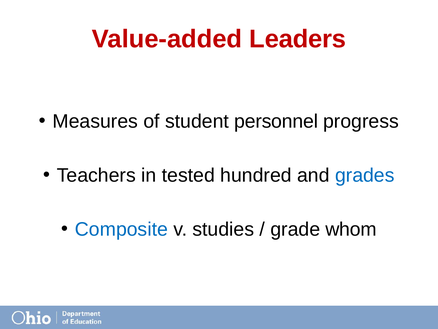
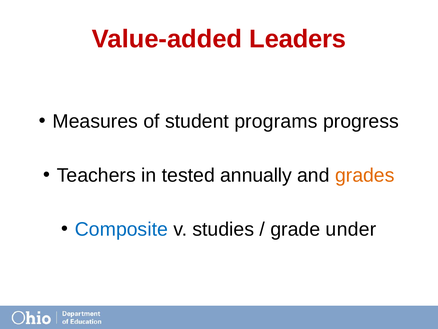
personnel: personnel -> programs (276, 121)
hundred: hundred -> annually (256, 175)
grades colour: blue -> orange (365, 175)
whom: whom -> under (351, 229)
